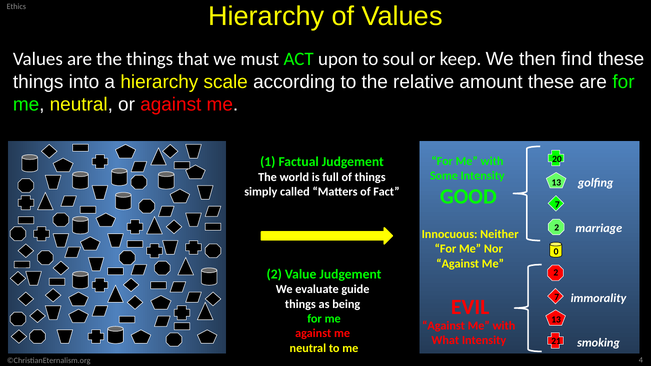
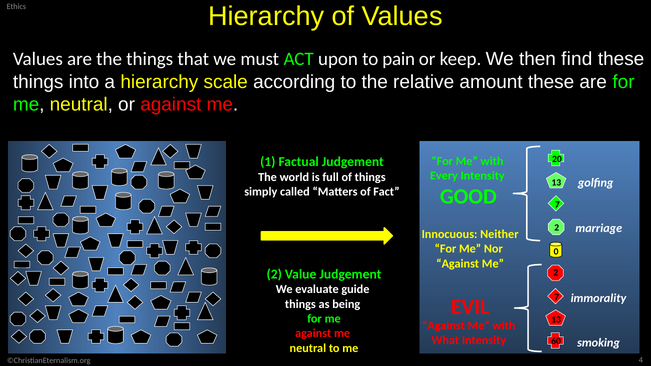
soul: soul -> pain (399, 59)
Some: Some -> Every (444, 176)
21: 21 -> 60 (556, 341)
